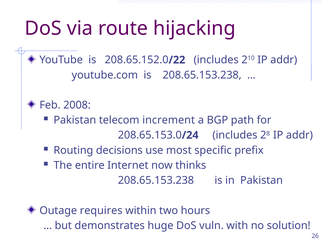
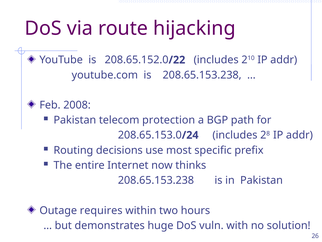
increment: increment -> protection (169, 120)
